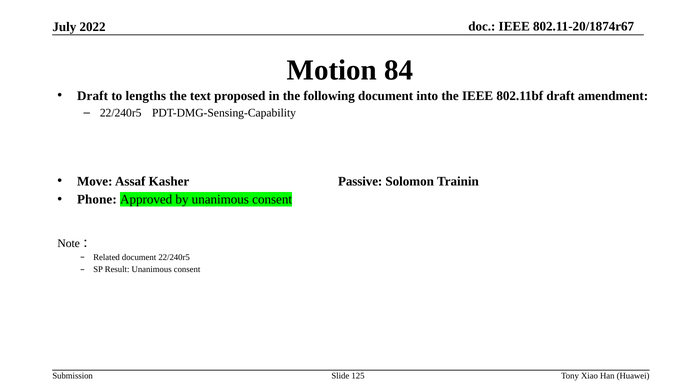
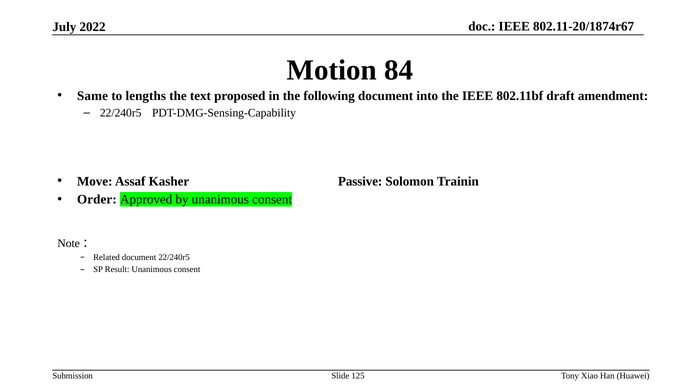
Draft: Draft -> Same (93, 96)
Phone: Phone -> Order (97, 199)
